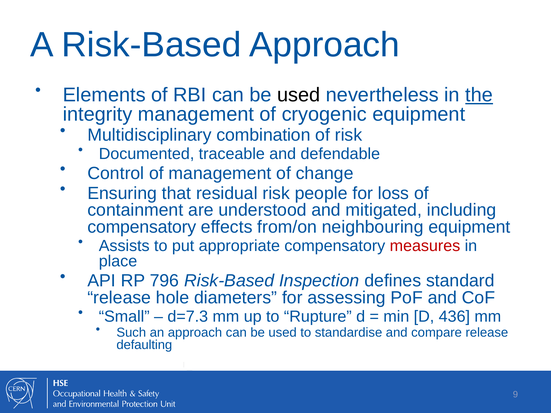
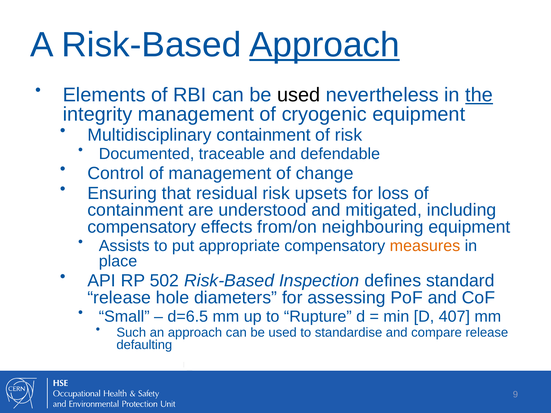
Approach underline: none -> present (324, 45)
Multidisciplinary combination: combination -> containment (264, 135)
people: people -> upsets (321, 193)
measures colour: red -> orange (425, 246)
796: 796 -> 502 (164, 281)
d=7.3: d=7.3 -> d=6.5 (188, 317)
436: 436 -> 407 (454, 317)
